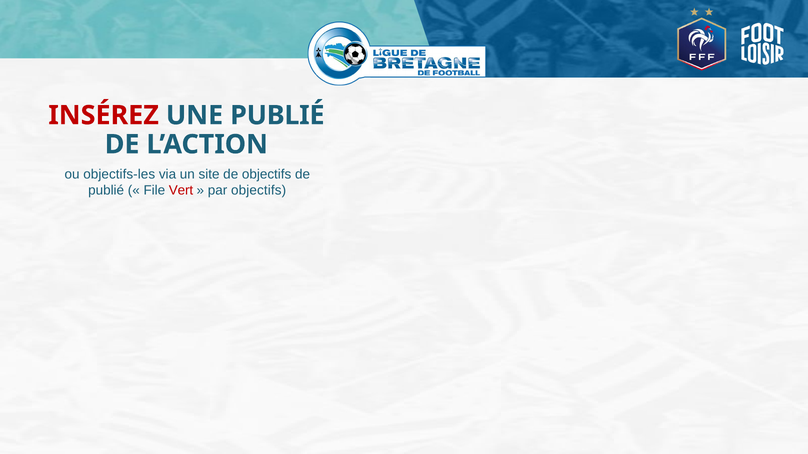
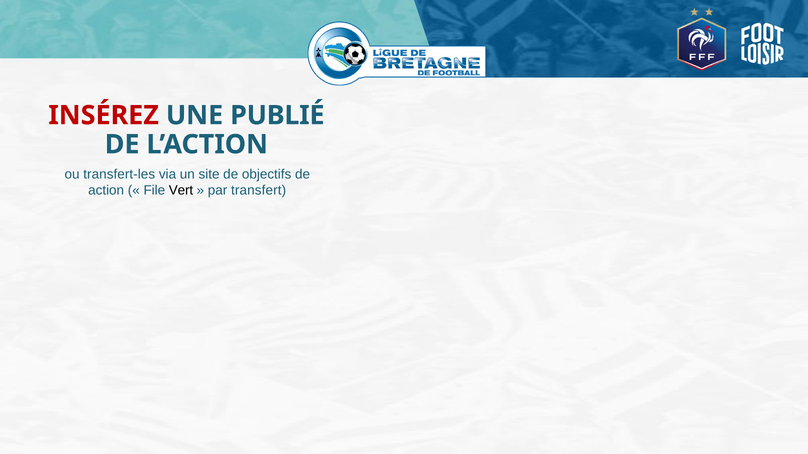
objectifs-les: objectifs-les -> transfert-les (119, 174)
publié: publié -> action (106, 191)
Vert colour: red -> black (181, 191)
par objectifs: objectifs -> transfert (259, 191)
